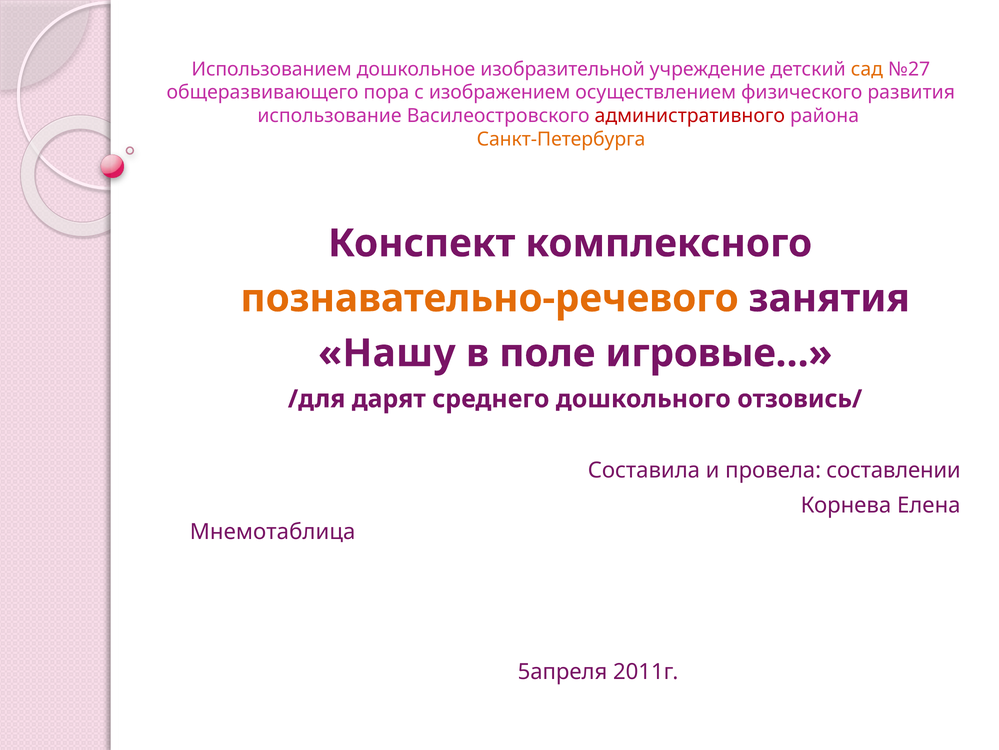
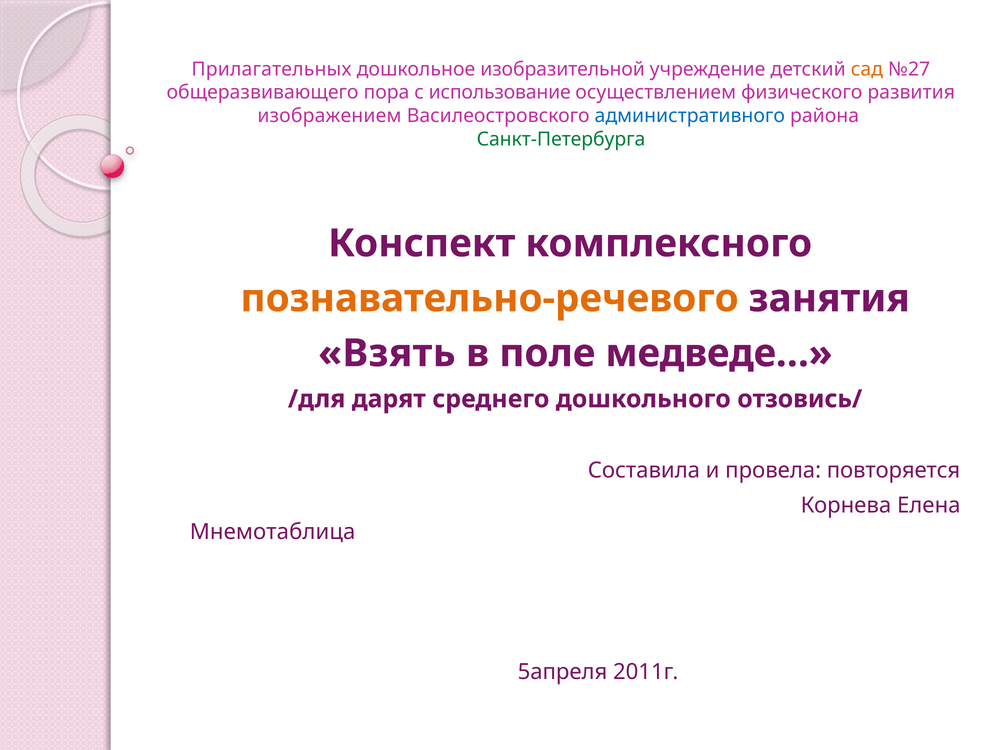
Использованием: Использованием -> Прилагательных (271, 69)
изображением: изображением -> использование (500, 92)
использование: использование -> изображением (329, 116)
административного colour: red -> blue (690, 116)
Санкт-Петербурга colour: orange -> green (561, 139)
Нашу: Нашу -> Взять (387, 353)
игровые…: игровые… -> медведе… (719, 353)
составлении: составлении -> повторяется (894, 470)
